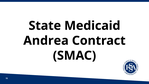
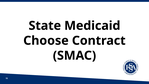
Andrea: Andrea -> Choose (46, 41)
